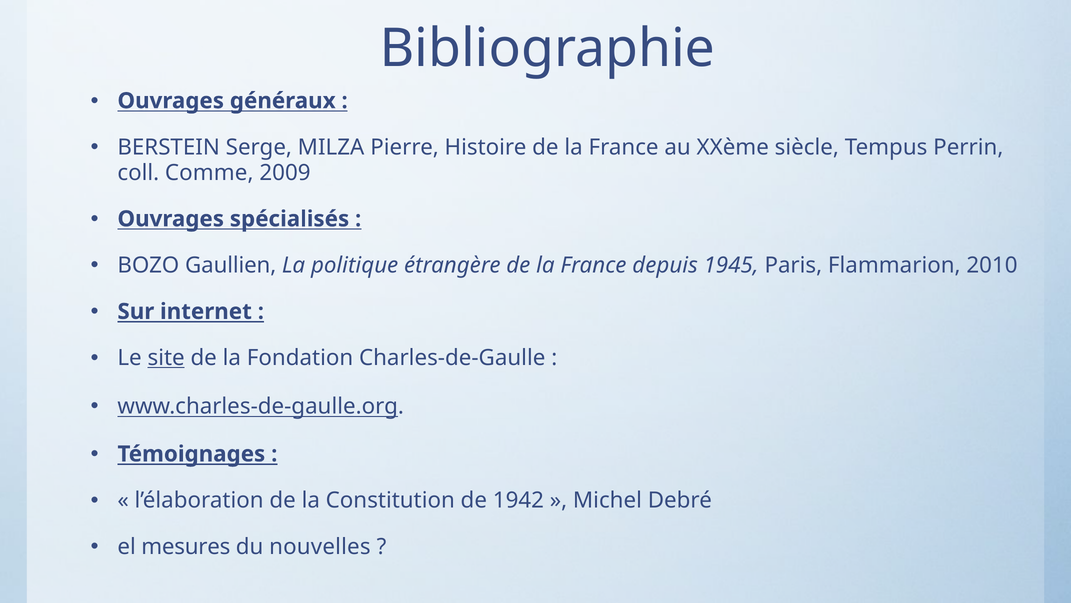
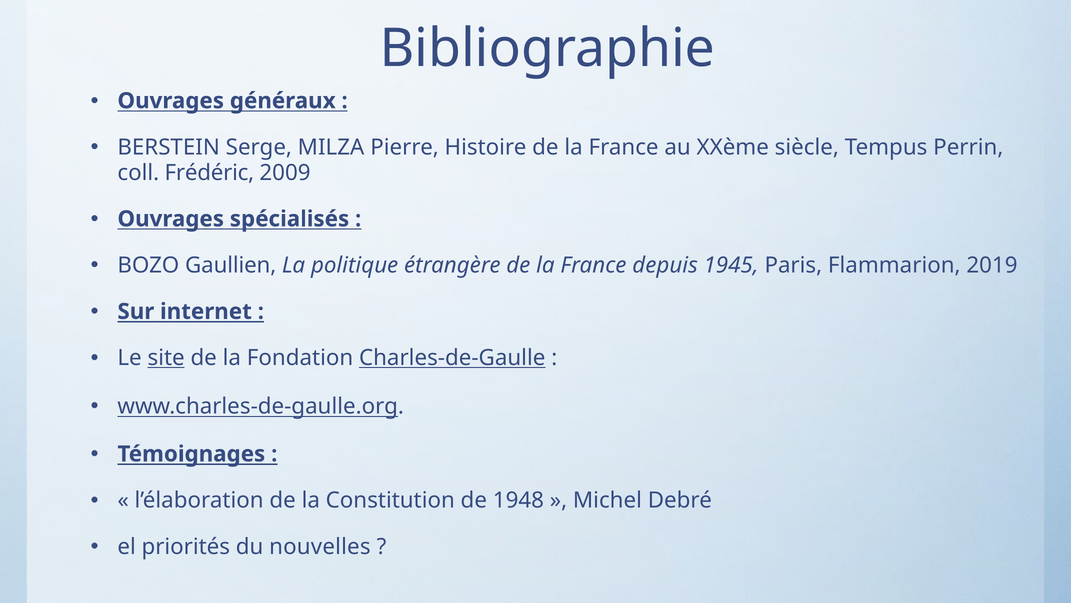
Comme: Comme -> Frédéric (209, 173)
2010: 2010 -> 2019 (992, 265)
Charles-de-Gaulle underline: none -> present (452, 358)
1942: 1942 -> 1948 (518, 500)
mesures: mesures -> priorités (186, 546)
